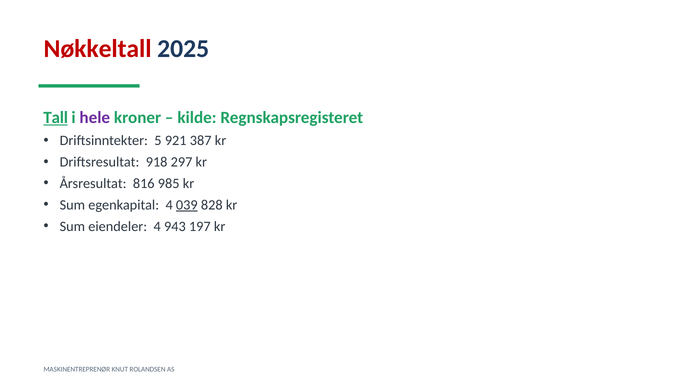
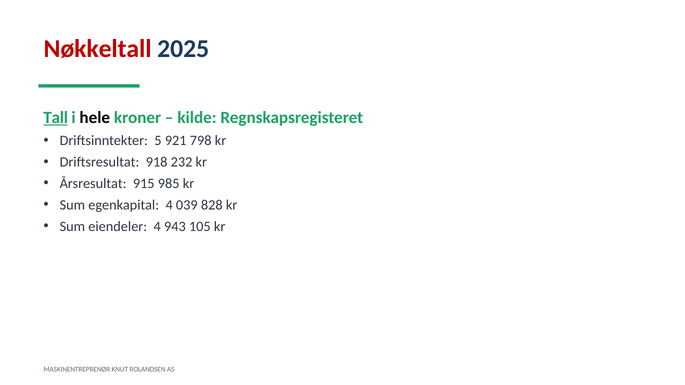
hele colour: purple -> black (95, 118)
387: 387 -> 798 (201, 141)
297: 297 -> 232 (182, 162)
816: 816 -> 915 (144, 184)
039 underline: present -> none (187, 205)
197: 197 -> 105 (200, 227)
